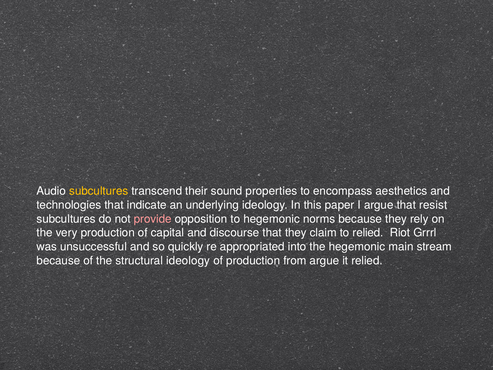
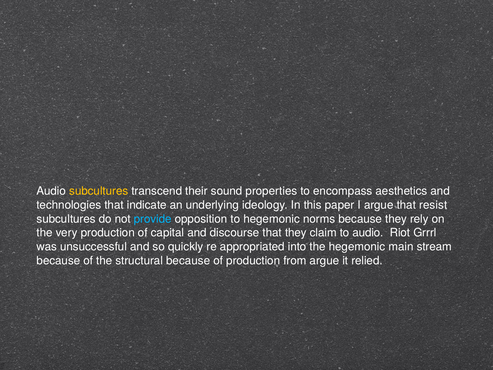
provide colour: pink -> light blue (153, 219)
to relied: relied -> audio (368, 233)
structural ideology: ideology -> because (188, 260)
